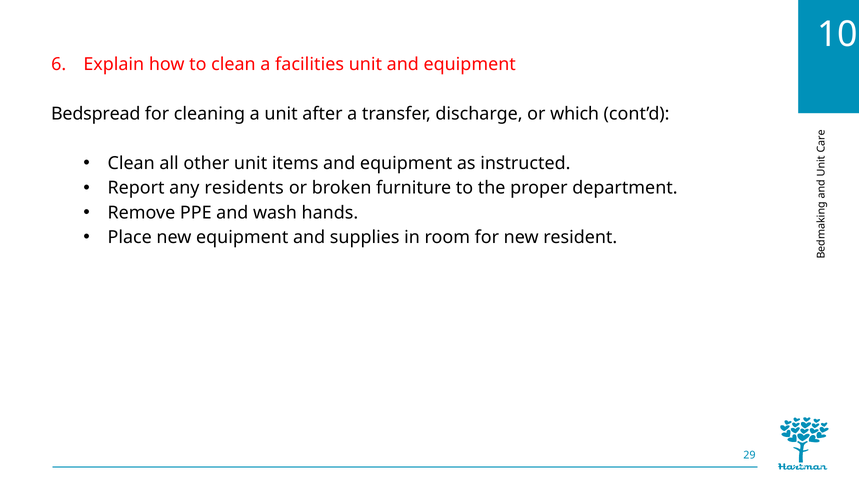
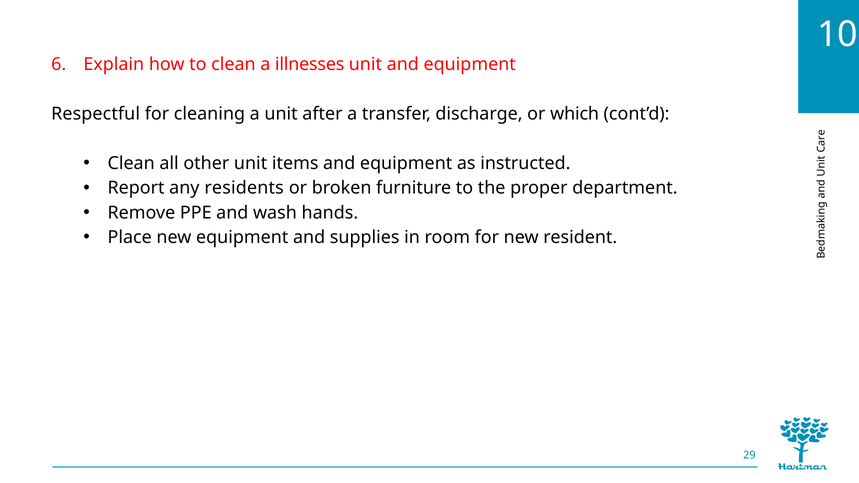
facilities: facilities -> illnesses (310, 64)
Bedspread: Bedspread -> Respectful (96, 114)
